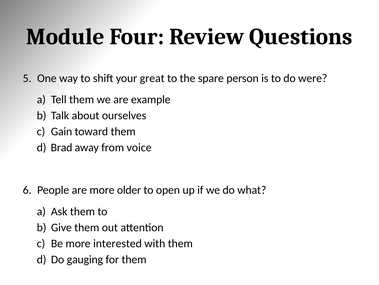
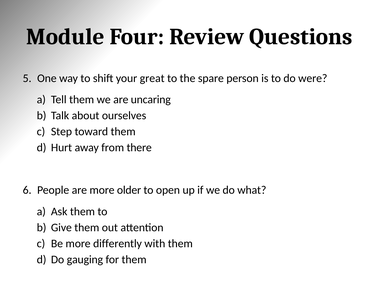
example: example -> uncaring (151, 99)
Gain: Gain -> Step (61, 131)
Brad: Brad -> Hurt (62, 147)
voice: voice -> there (139, 147)
interested: interested -> differently (117, 243)
